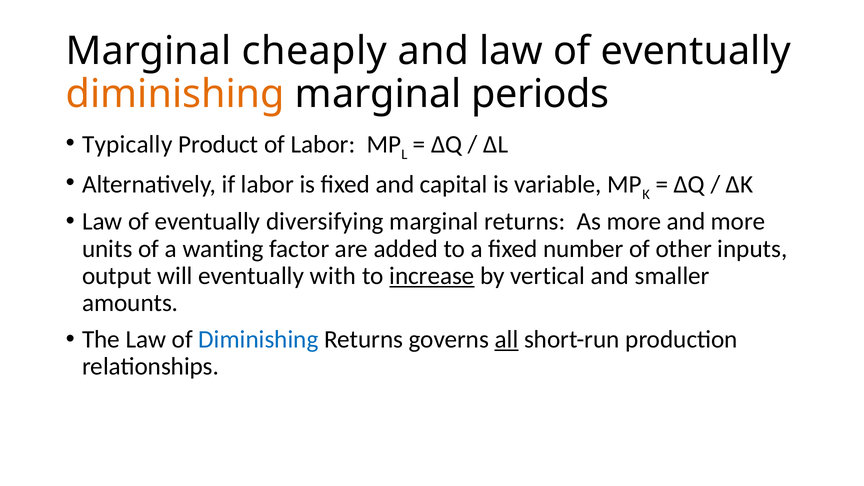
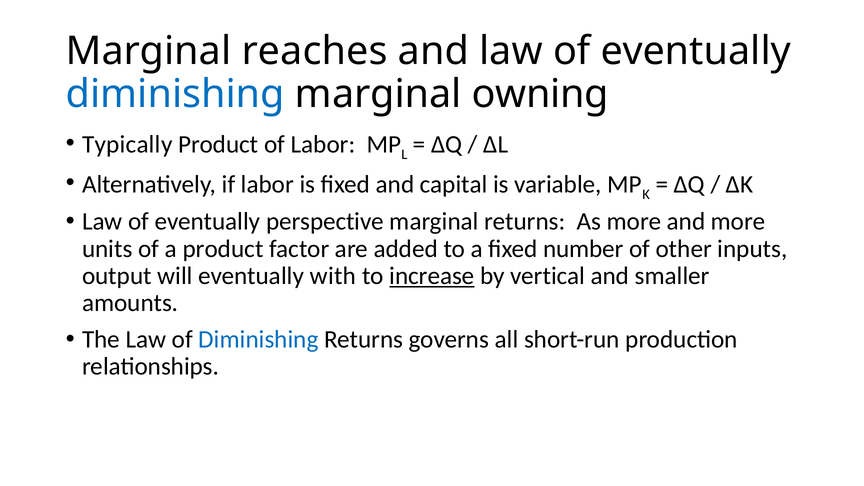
cheaply: cheaply -> reaches (315, 51)
diminishing colour: orange -> blue (175, 94)
periods: periods -> owning (540, 94)
diversifying: diversifying -> perspective (325, 221)
a wanting: wanting -> product (223, 249)
all underline: present -> none (507, 339)
